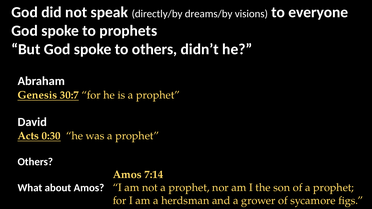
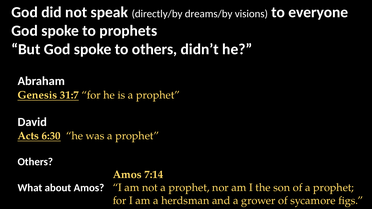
30:7: 30:7 -> 31:7 (69, 95)
0:30: 0:30 -> 6:30 (51, 136)
